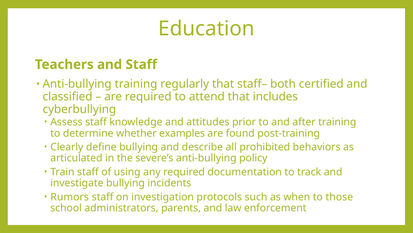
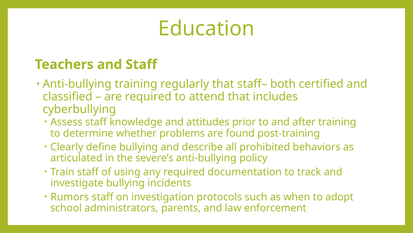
examples: examples -> problems (182, 133)
those: those -> adopt (339, 196)
